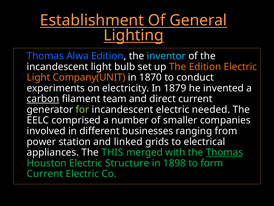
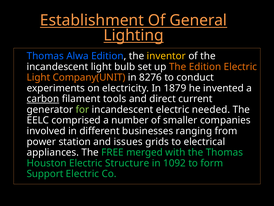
inventor colour: light blue -> yellow (166, 56)
1870: 1870 -> 8276 (150, 77)
team: team -> tools (115, 99)
linked: linked -> issues (128, 141)
THIS: THIS -> FREE (113, 152)
Thomas underline: present -> none (224, 152)
1898: 1898 -> 1092 (174, 163)
Current: Current -> Support (45, 173)
